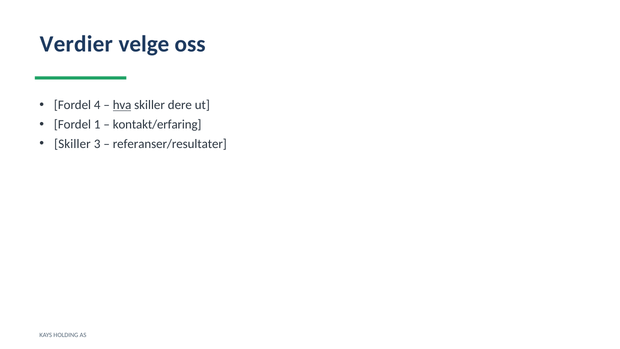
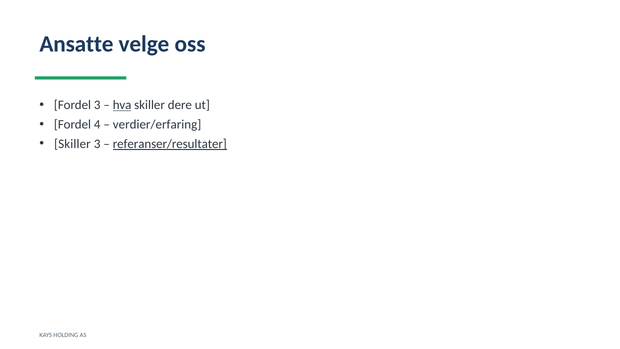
Verdier: Verdier -> Ansatte (76, 44)
Fordel 4: 4 -> 3 (97, 105)
1: 1 -> 4 (97, 124)
kontakt/erfaring: kontakt/erfaring -> verdier/erfaring (157, 124)
referanser/resultater underline: none -> present (170, 144)
